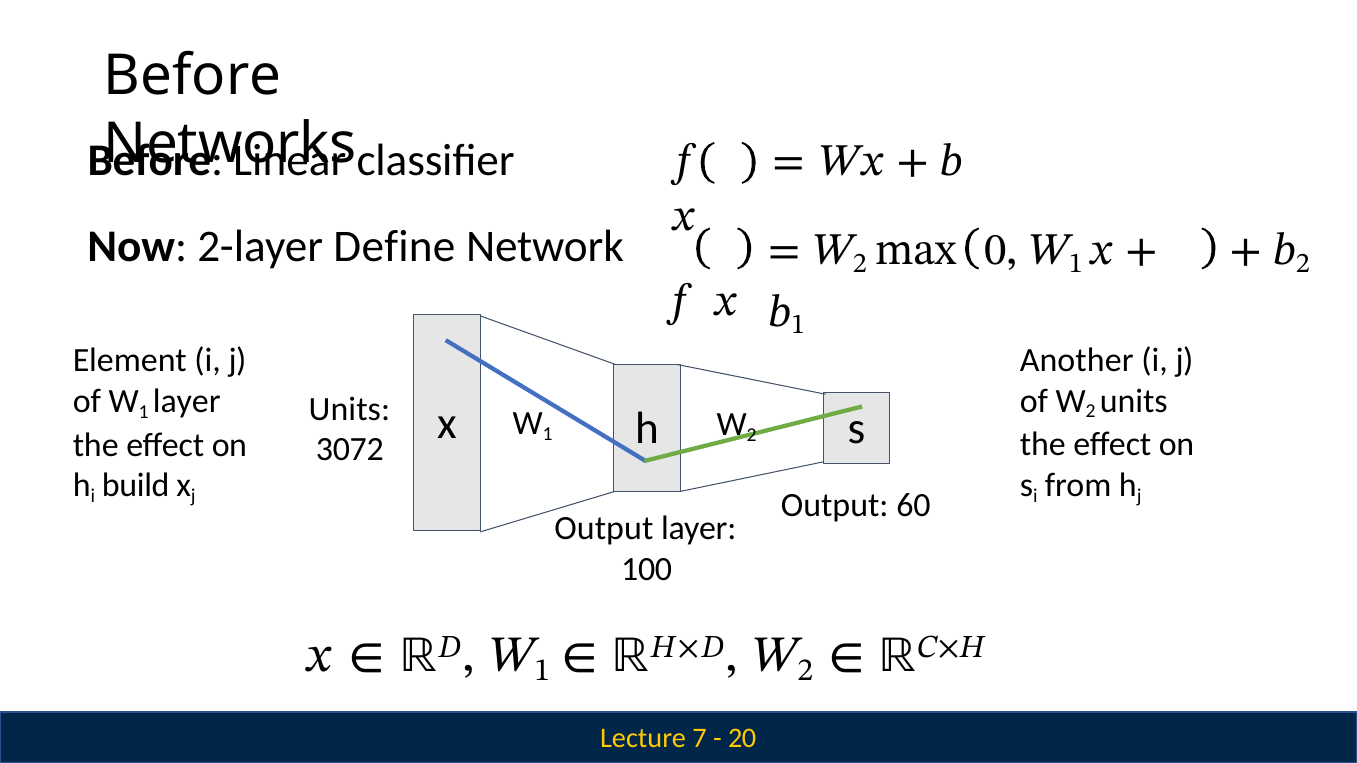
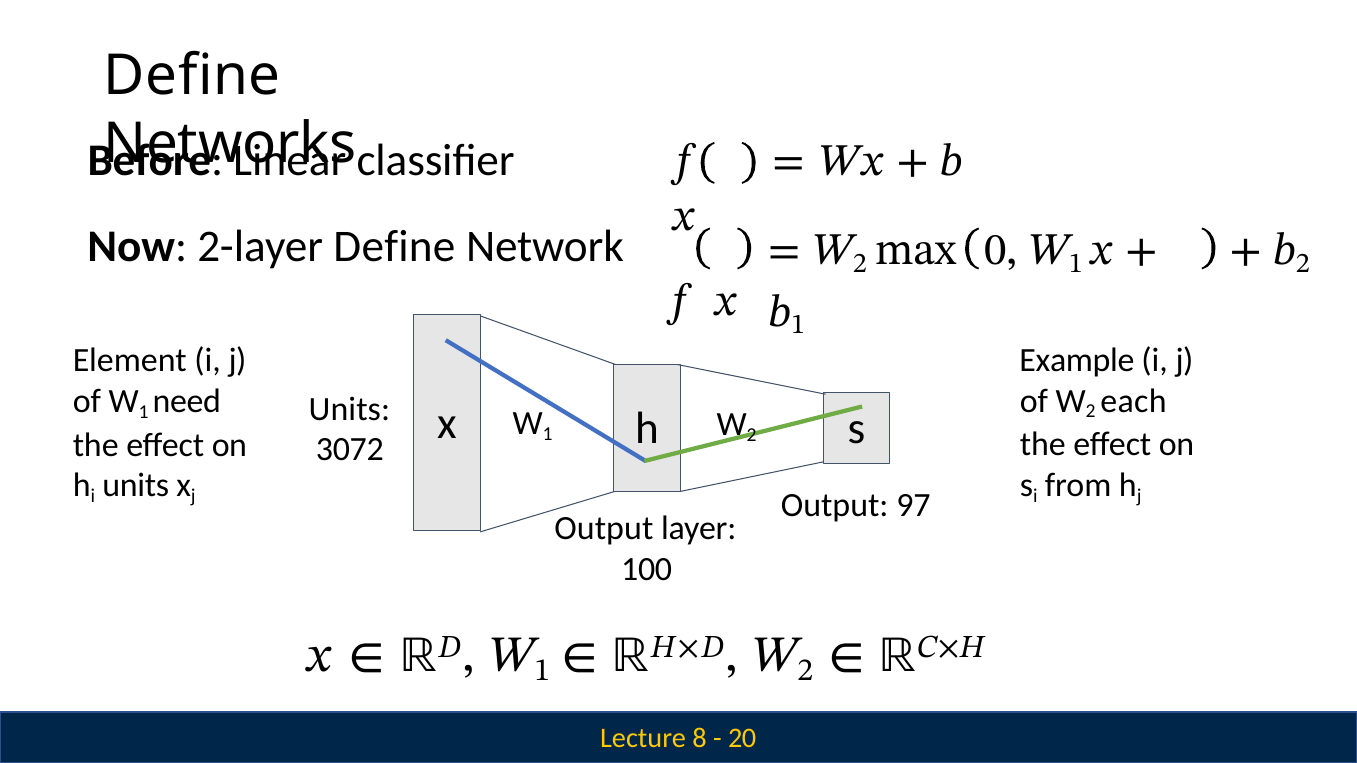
Before: Before -> Define (192, 76)
Another: Another -> Example (1077, 360)
units: units -> each (1134, 401)
layer: layer -> need (187, 402)
i build: build -> units (136, 486)
60: 60 -> 97 (913, 506)
7: 7 -> 8 (700, 739)
